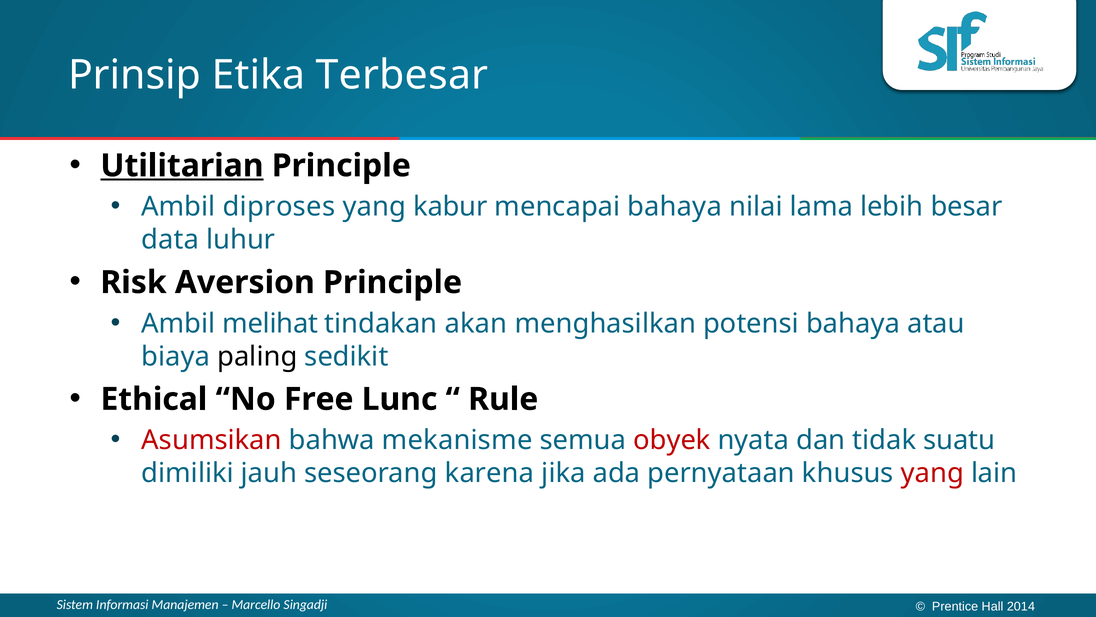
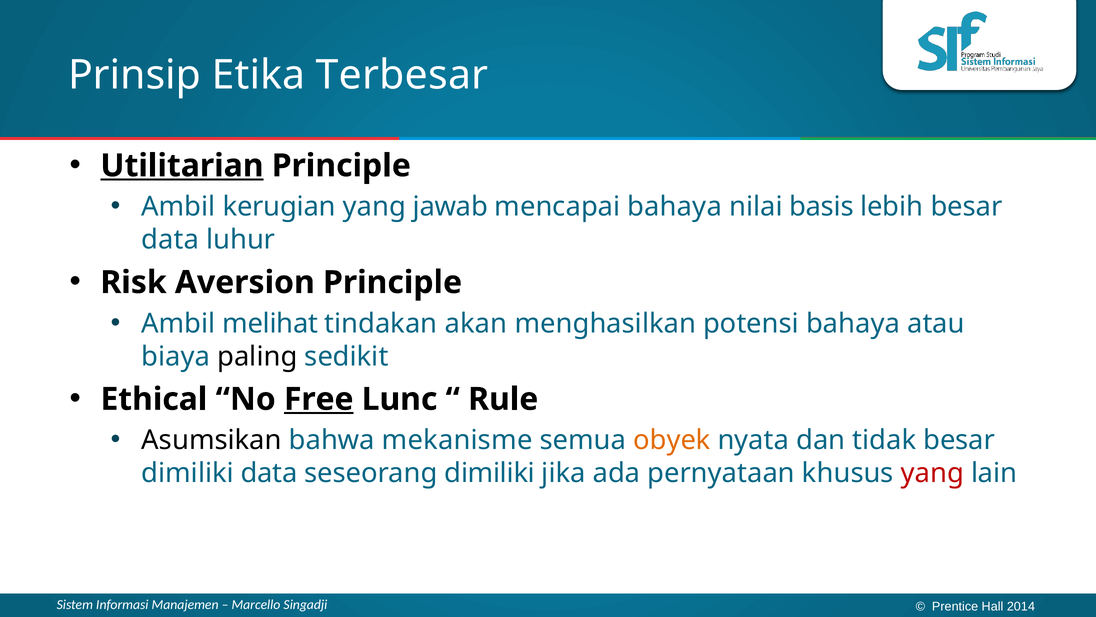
diproses: diproses -> kerugian (279, 207)
kabur: kabur -> jawab (450, 207)
lama: lama -> basis (821, 207)
Free underline: none -> present (319, 399)
Asumsikan colour: red -> black (212, 440)
obyek colour: red -> orange (672, 440)
tidak suatu: suatu -> besar (959, 440)
dimiliki jauh: jauh -> data (269, 473)
seseorang karena: karena -> dimiliki (490, 473)
